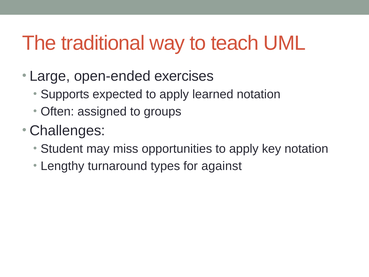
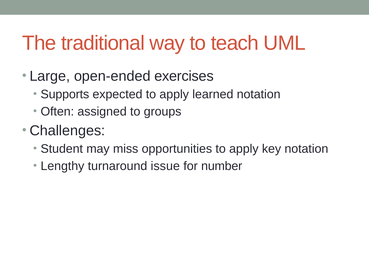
types: types -> issue (165, 166)
against: against -> number (222, 166)
